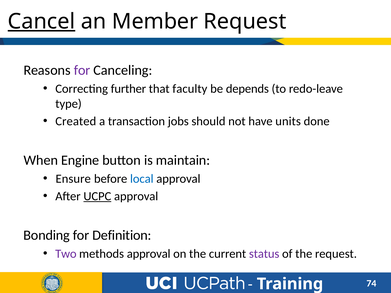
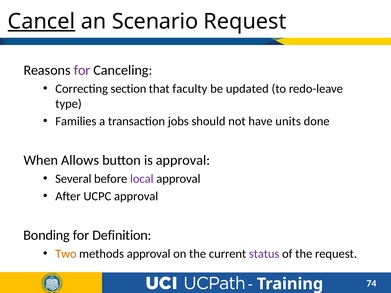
Member: Member -> Scenario (155, 21)
further: further -> section (128, 89)
depends: depends -> updated (247, 89)
Created: Created -> Families (76, 121)
Engine: Engine -> Allows (80, 160)
is maintain: maintain -> approval (183, 160)
Ensure: Ensure -> Several (73, 179)
local colour: blue -> purple (142, 179)
UCPC underline: present -> none (97, 196)
Two colour: purple -> orange (66, 254)
